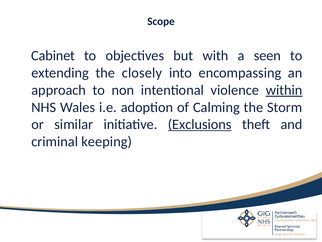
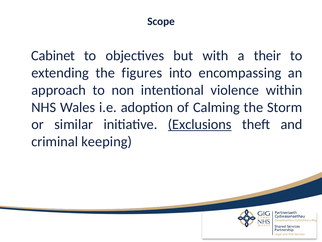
seen: seen -> their (267, 55)
closely: closely -> figures (142, 73)
within underline: present -> none (284, 90)
